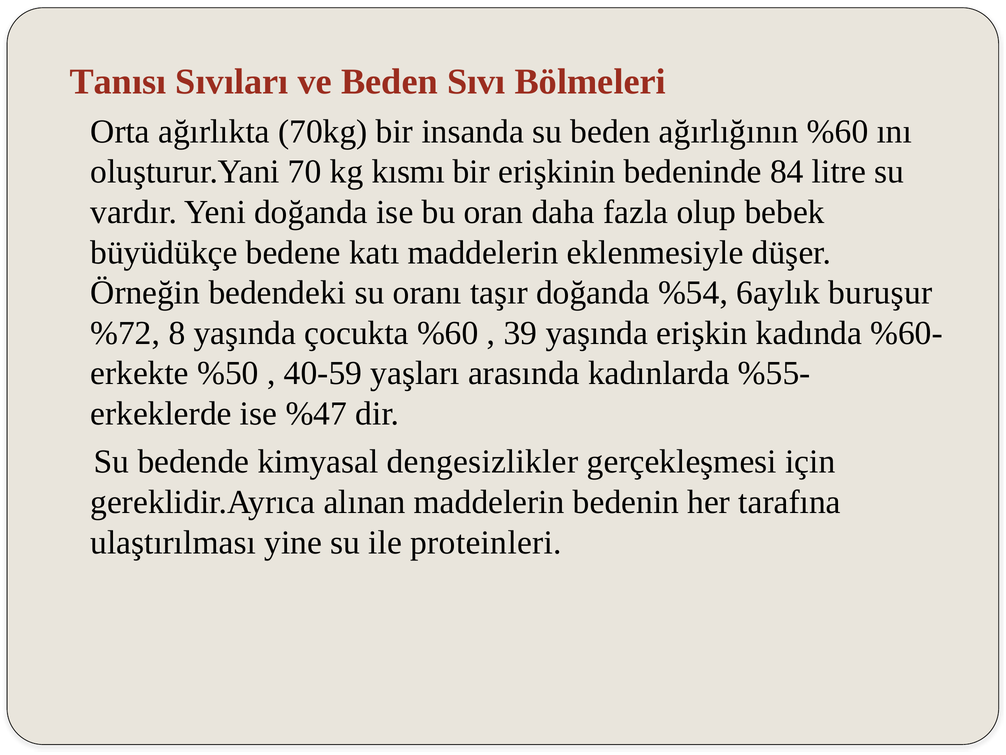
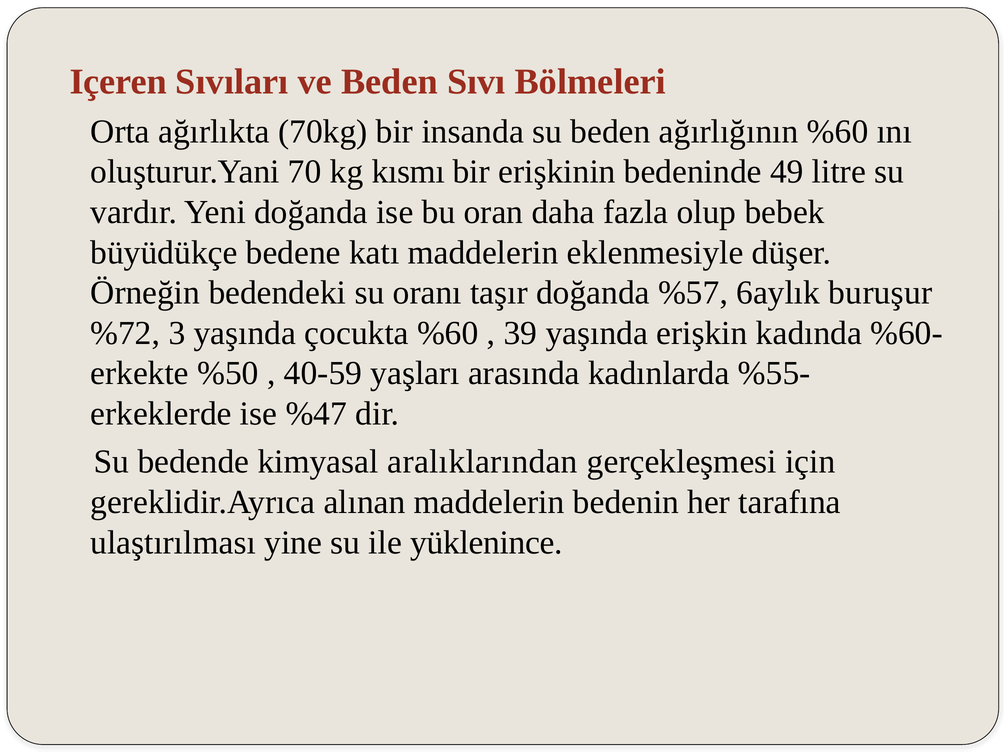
Tanısı: Tanısı -> Içeren (118, 82)
84: 84 -> 49 (787, 172)
%54: %54 -> %57 (693, 293)
8: 8 -> 3 (177, 333)
dengesizlikler: dengesizlikler -> aralıklarından (483, 462)
proteinleri: proteinleri -> yüklenince (486, 542)
